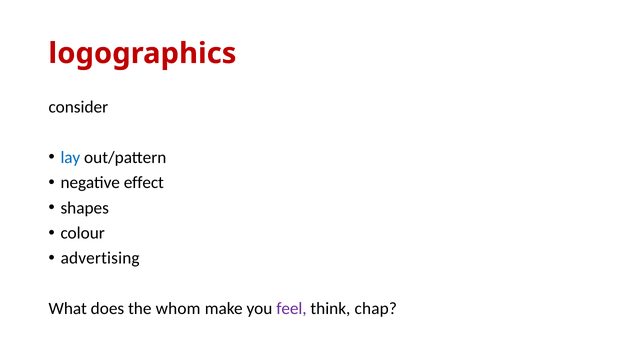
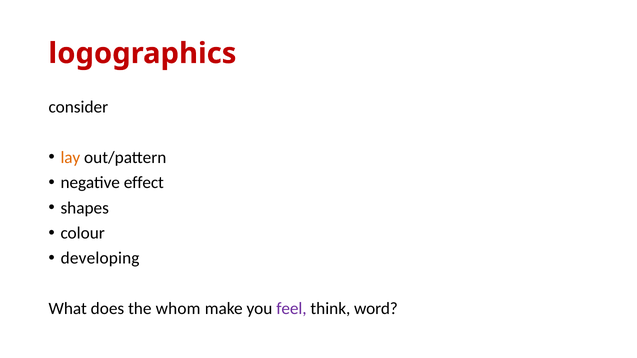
lay colour: blue -> orange (70, 157)
advertising: advertising -> developing (100, 259)
chap: chap -> word (376, 309)
